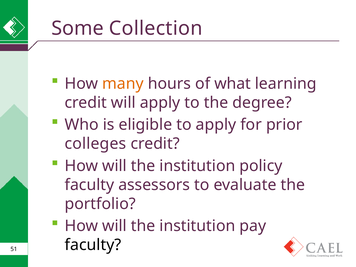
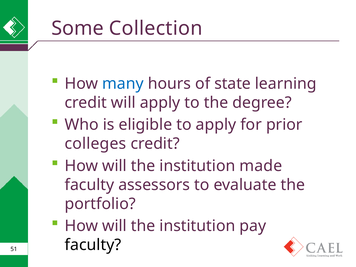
many colour: orange -> blue (123, 84)
what: what -> state (233, 84)
policy: policy -> made (261, 166)
